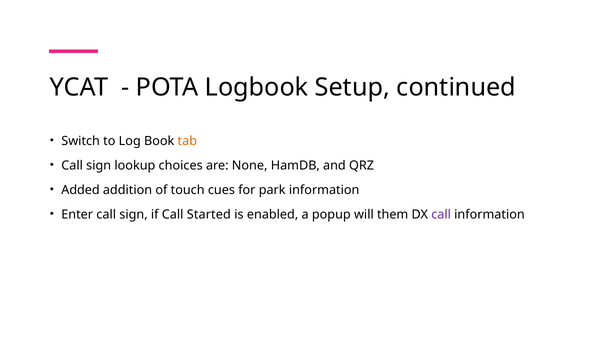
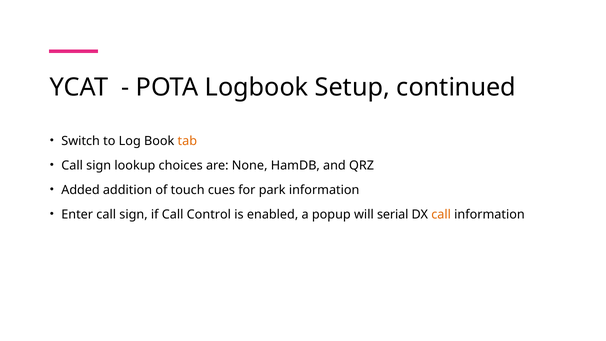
Started: Started -> Control (209, 214)
them: them -> serial (393, 214)
call colour: purple -> orange (441, 214)
